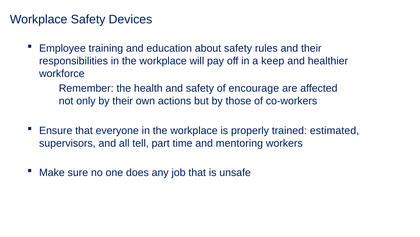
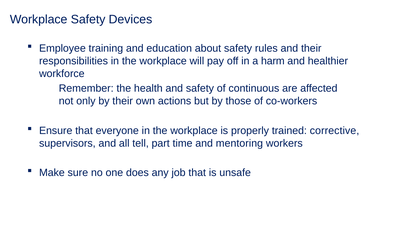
keep: keep -> harm (273, 61)
encourage: encourage -> continuous (254, 88)
estimated: estimated -> corrective (335, 130)
